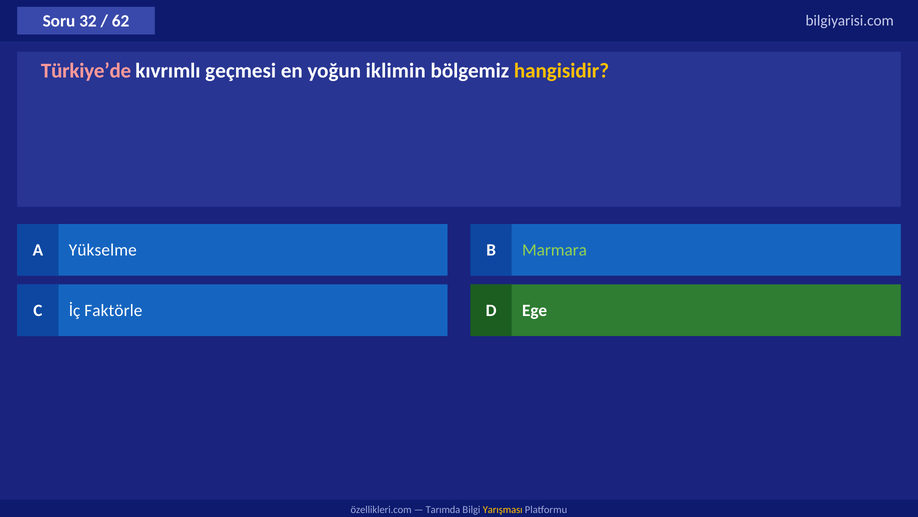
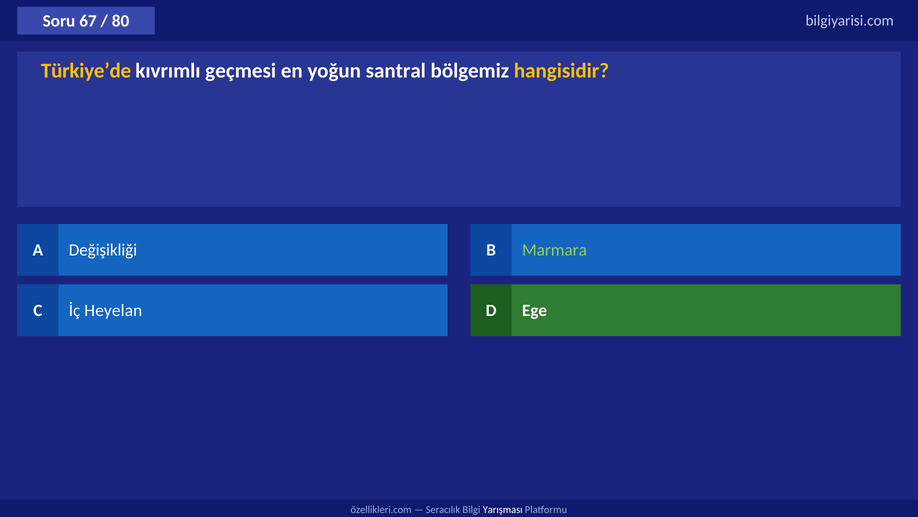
32: 32 -> 67 (88, 21)
62: 62 -> 80 (121, 21)
Türkiye’de colour: pink -> yellow (86, 71)
iklimin: iklimin -> santral (396, 71)
Yükselme: Yükselme -> Değişikliği (103, 250)
Faktörle: Faktörle -> Heyelan (113, 310)
Tarımda: Tarımda -> Seracılık (443, 509)
Yarışması colour: yellow -> white (503, 509)
